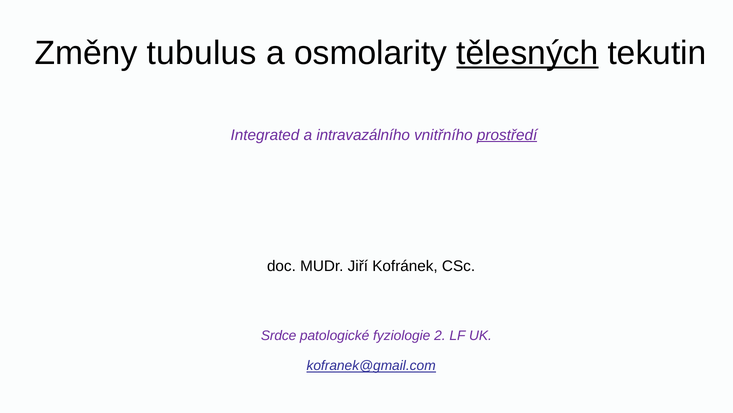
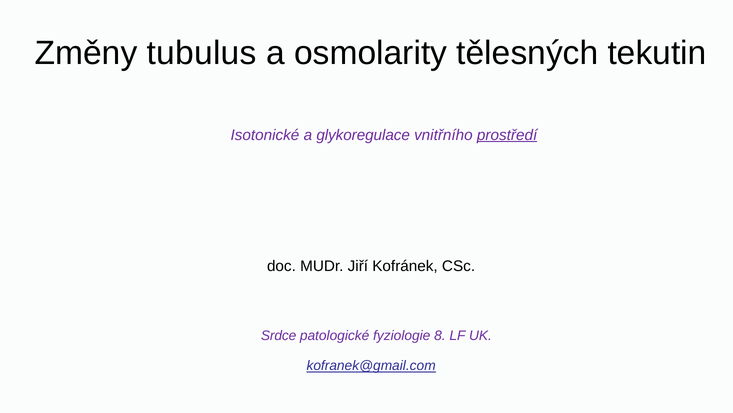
tělesných underline: present -> none (527, 53)
Integrated: Integrated -> Isotonické (265, 135)
intravazálního: intravazálního -> glykoregulace (363, 135)
2: 2 -> 8 (440, 335)
